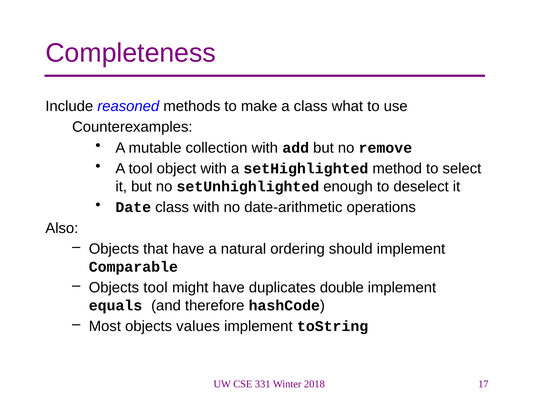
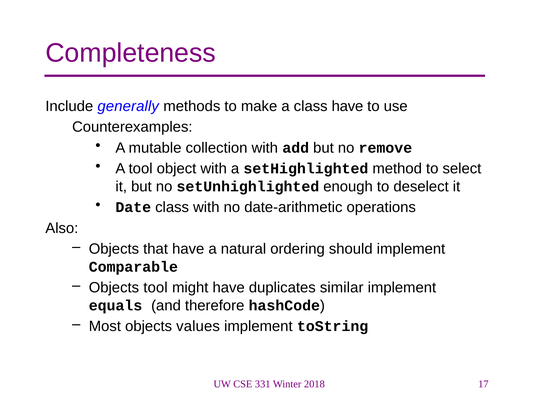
reasoned: reasoned -> generally (128, 106)
class what: what -> have (347, 106)
double: double -> similar (342, 287)
